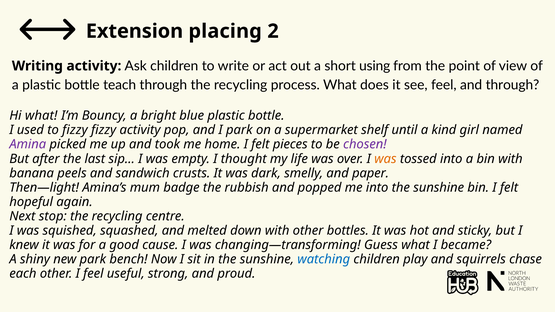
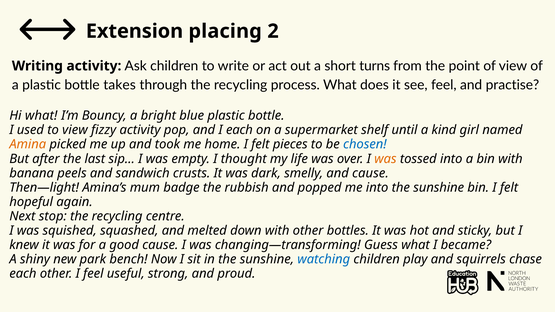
using: using -> turns (375, 66)
teach: teach -> takes (120, 85)
and through: through -> practise (512, 85)
to fizzy: fizzy -> view (75, 130)
I park: park -> each (239, 130)
Amina colour: purple -> orange (28, 144)
chosen colour: purple -> blue (365, 144)
and paper: paper -> cause (370, 173)
